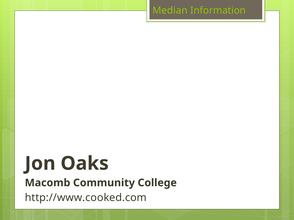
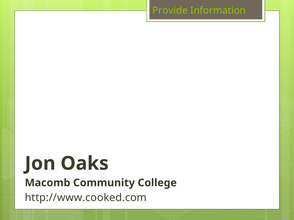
Median: Median -> Provide (170, 10)
